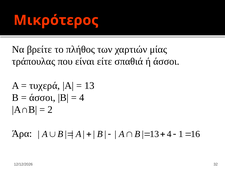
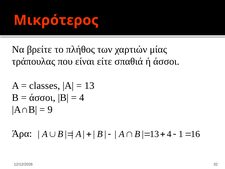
τυχερά: τυχερά -> classes (45, 85)
2: 2 -> 9 (50, 109)
